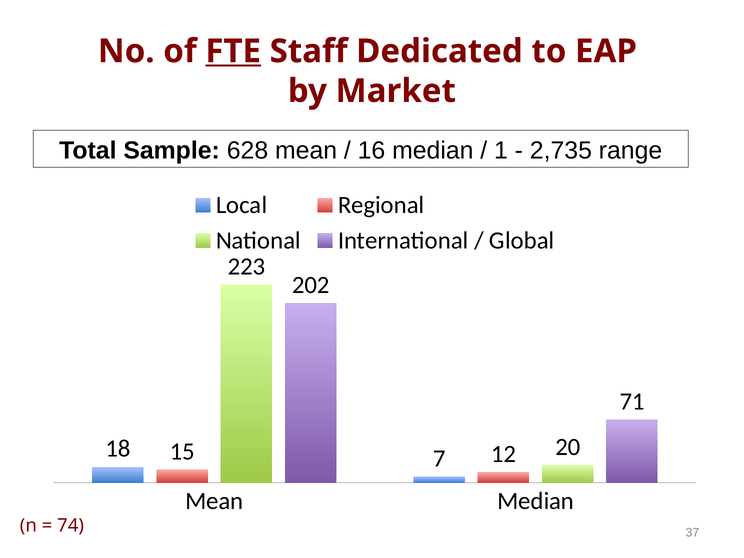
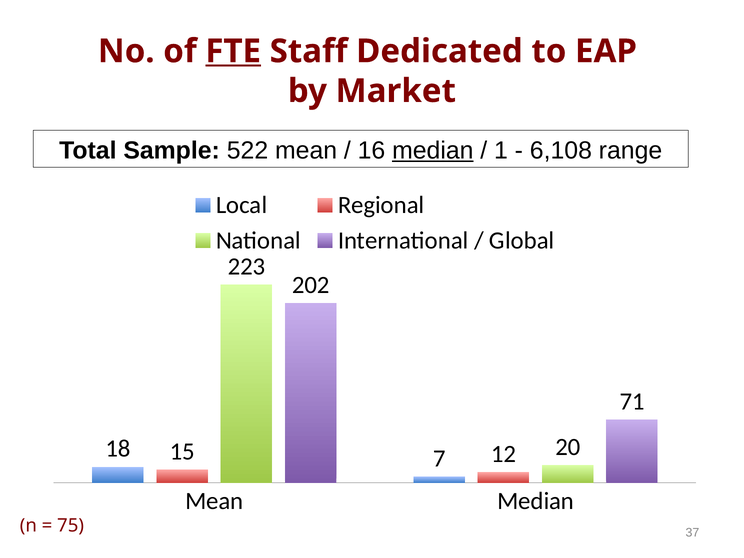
628: 628 -> 522 (248, 150)
median underline: none -> present (433, 150)
2,735: 2,735 -> 6,108 (561, 150)
74: 74 -> 75 (71, 526)
